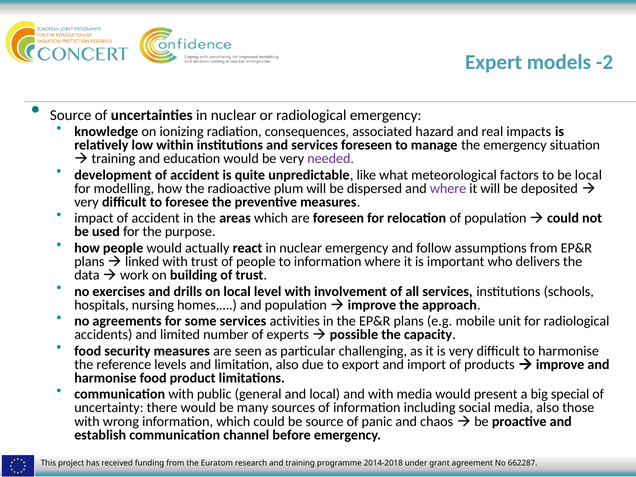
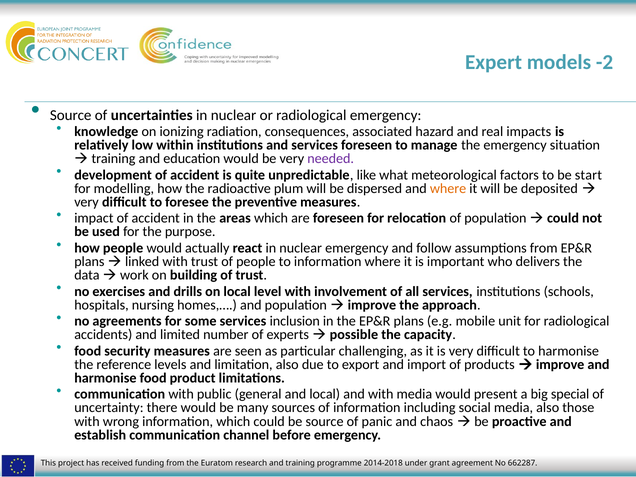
be local: local -> start (588, 175)
where colour: purple -> orange (448, 188)
activities: activities -> inclusion (295, 321)
